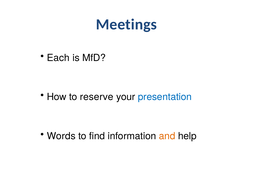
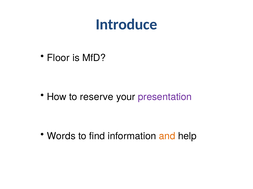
Meetings: Meetings -> Introduce (127, 24)
Each: Each -> Floor (58, 58)
presentation colour: blue -> purple (165, 97)
